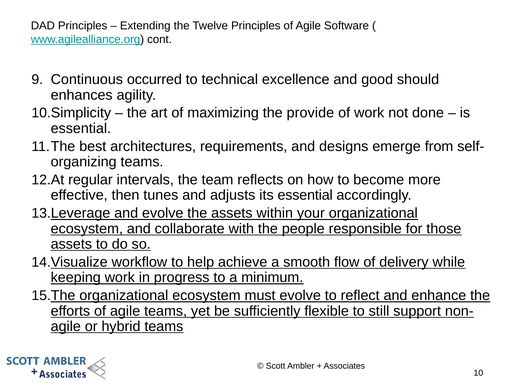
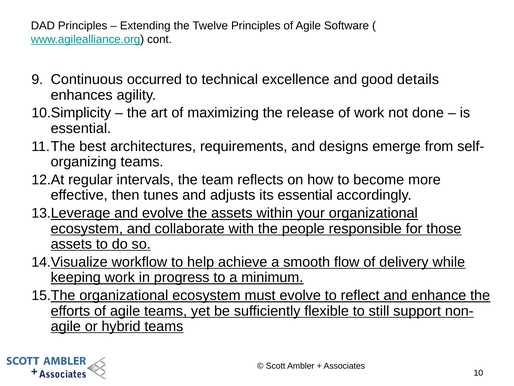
should: should -> details (418, 79)
provide: provide -> release (310, 113)
